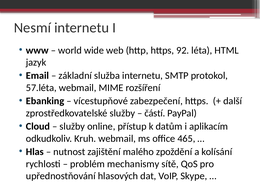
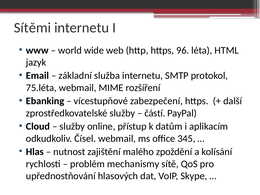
Nesmí: Nesmí -> Sítěmi (32, 28)
92: 92 -> 96 (183, 50)
57.léta: 57.léta -> 75.léta (41, 88)
Kruh: Kruh -> Čísel (85, 139)
465: 465 -> 345 (186, 139)
